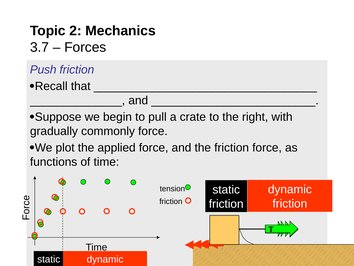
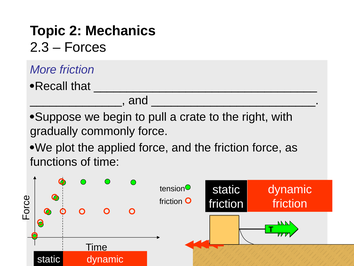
3.7: 3.7 -> 2.3 (40, 47)
Push: Push -> More (43, 70)
